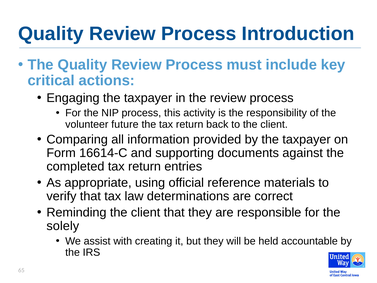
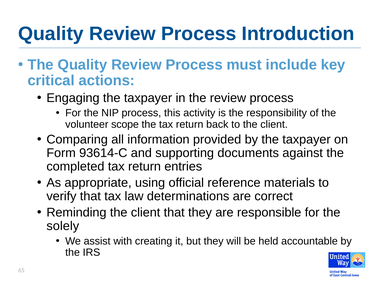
future: future -> scope (125, 124)
16614-C: 16614-C -> 93614-C (103, 153)
